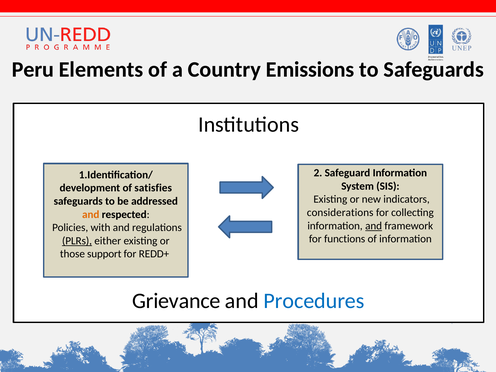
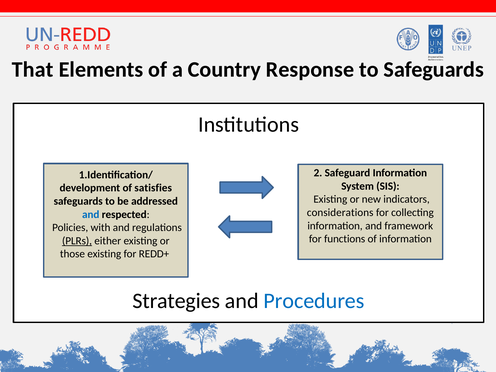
Peru: Peru -> That (33, 70)
Emissions: Emissions -> Response (310, 70)
and colour: orange -> blue (91, 214)
and underline: present -> none (374, 226)
those support: support -> existing (104, 254)
Grievance: Grievance -> Strategies (176, 301)
